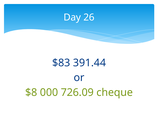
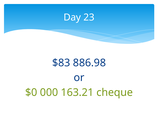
26: 26 -> 23 (89, 17)
391.44: 391.44 -> 886.98 (89, 63)
$8: $8 -> $0 (31, 92)
726.09: 726.09 -> 163.21 (77, 92)
